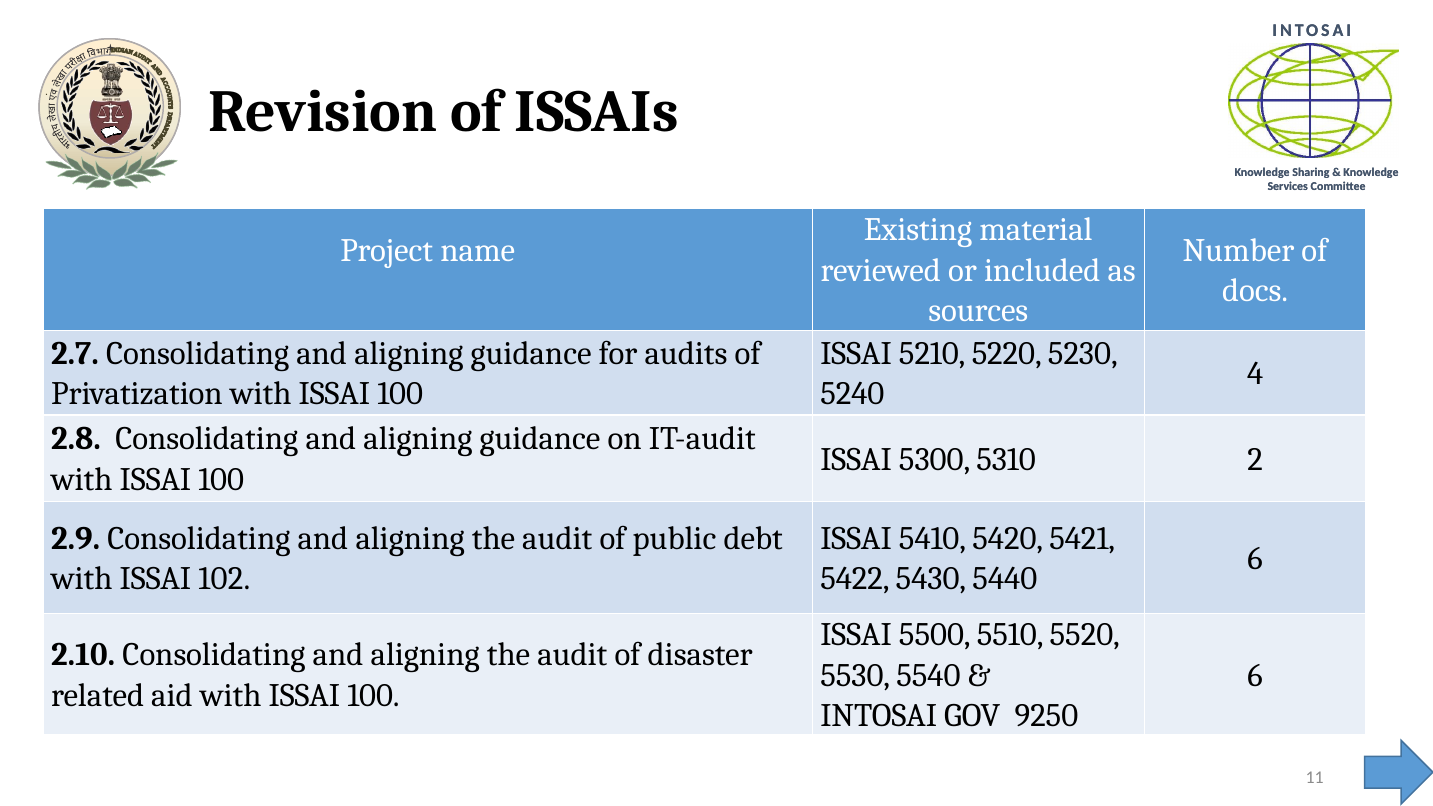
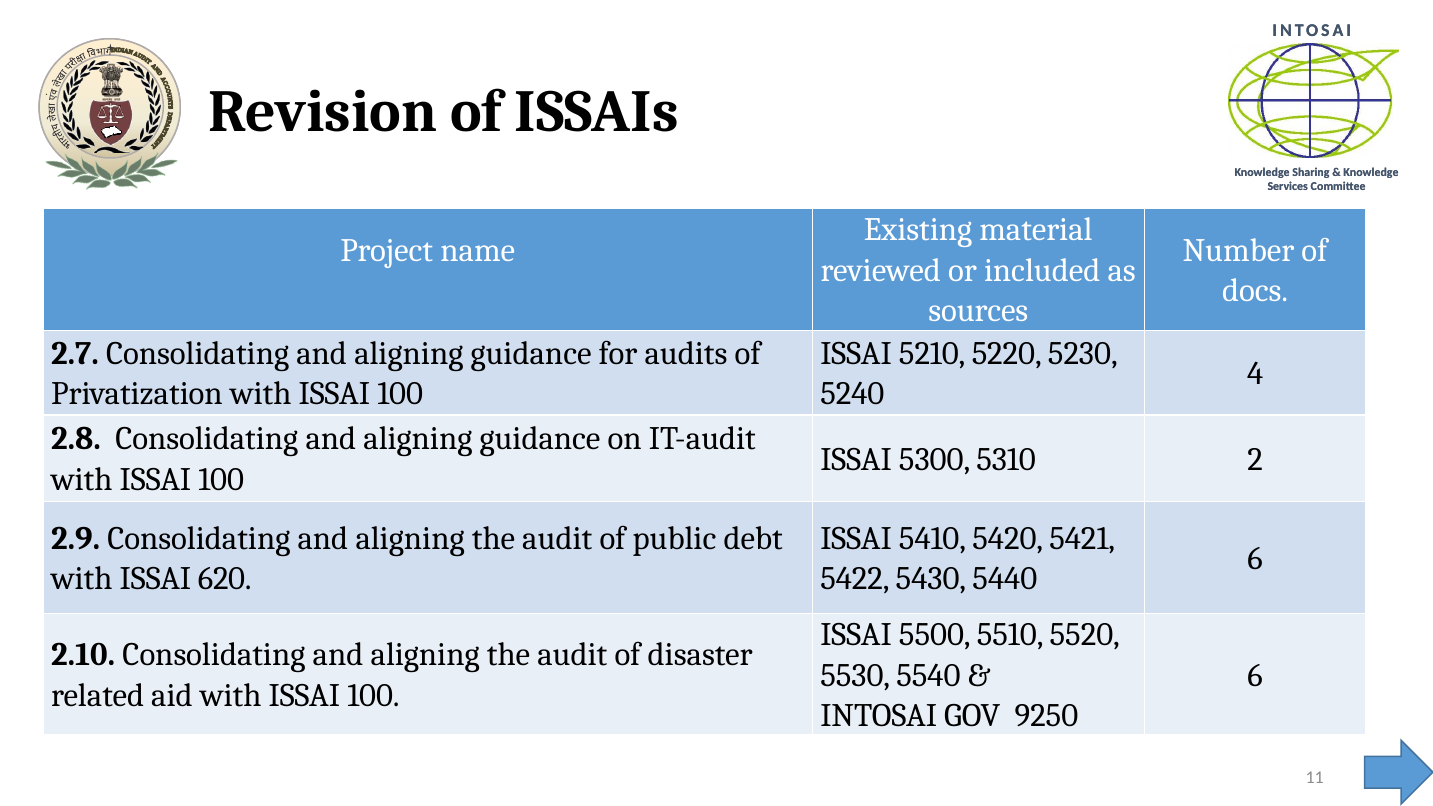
102: 102 -> 620 (225, 579)
